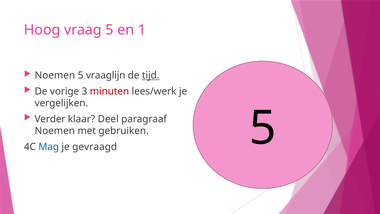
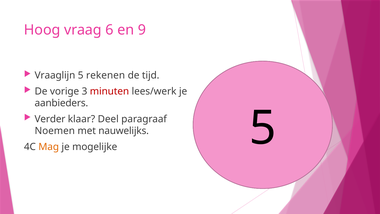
vraag 5: 5 -> 6 (110, 30)
1: 1 -> 9 (142, 30)
Noemen: Noemen -> Vraaglijn (55, 75)
vraaglijn: vraaglijn -> rekenen (106, 75)
tijd underline: present -> none (151, 75)
vergelijken: vergelijken -> aanbieders (61, 103)
gebruiken: gebruiken -> nauwelijks (124, 131)
Mag colour: blue -> orange (49, 147)
gevraagd: gevraagd -> mogelijke (95, 147)
